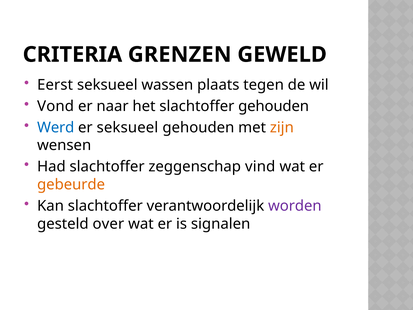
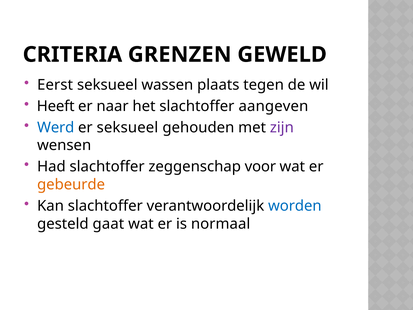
Vond: Vond -> Heeft (56, 106)
slachtoffer gehouden: gehouden -> aangeven (273, 106)
zijn colour: orange -> purple (282, 127)
vind: vind -> voor (260, 167)
worden colour: purple -> blue (295, 206)
over: over -> gaat (108, 224)
signalen: signalen -> normaal (221, 224)
